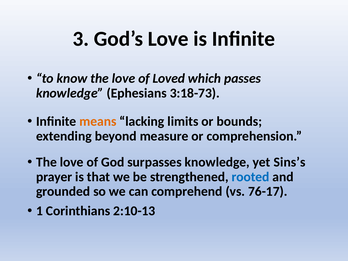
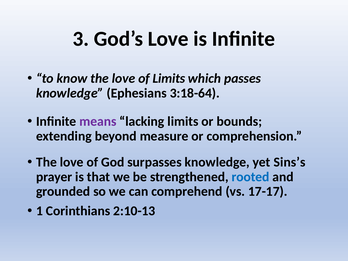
of Loved: Loved -> Limits (169, 78)
3:18-73: 3:18-73 -> 3:18-64 (195, 93)
means colour: orange -> purple (98, 122)
76-17: 76-17 -> 17-17 (268, 191)
